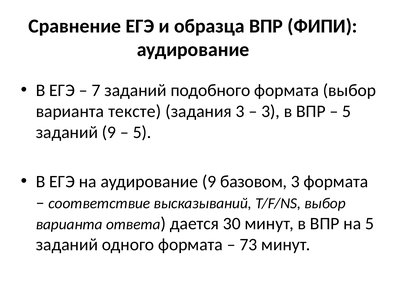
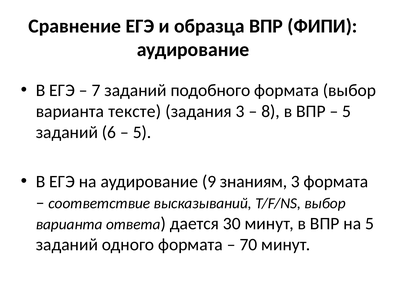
3: 3 -> 8 (271, 111)
заданий 9: 9 -> 6 (109, 132)
базовом: базовом -> знаниям (254, 181)
73: 73 -> 70 (248, 244)
